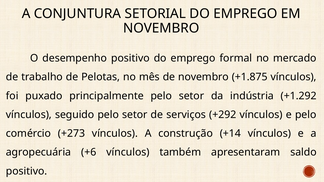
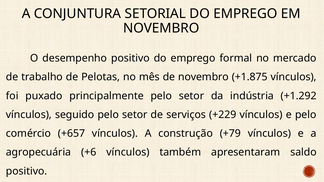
+292: +292 -> +229 (223, 115)
+273: +273 -> +657 (71, 134)
+14: +14 -> +79 (230, 134)
